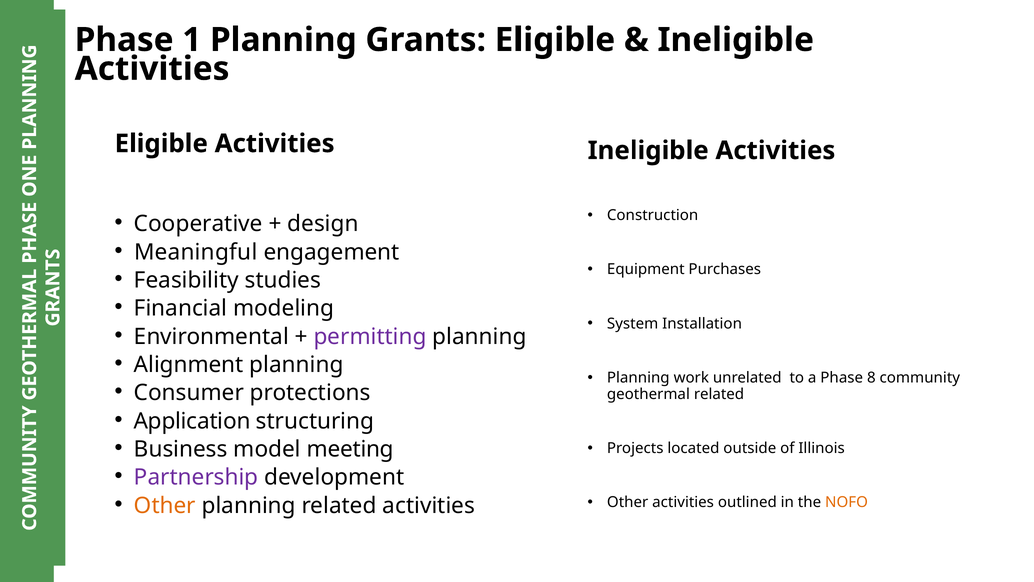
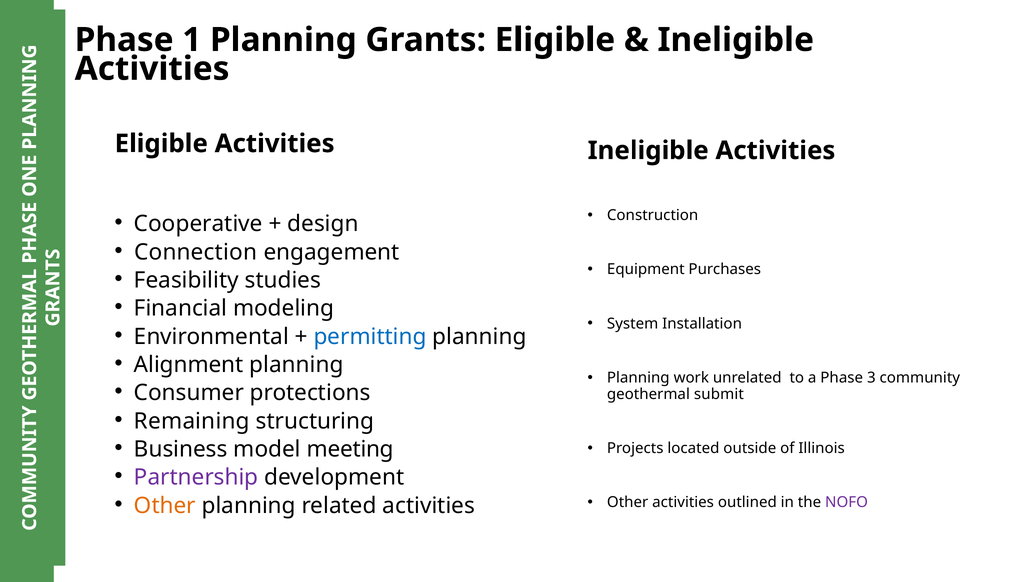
Meaningful: Meaningful -> Connection (196, 252)
permitting colour: purple -> blue (370, 336)
8: 8 -> 3 (871, 377)
geothermal related: related -> submit (719, 394)
Application: Application -> Remaining (192, 421)
NOFO colour: orange -> purple (847, 502)
